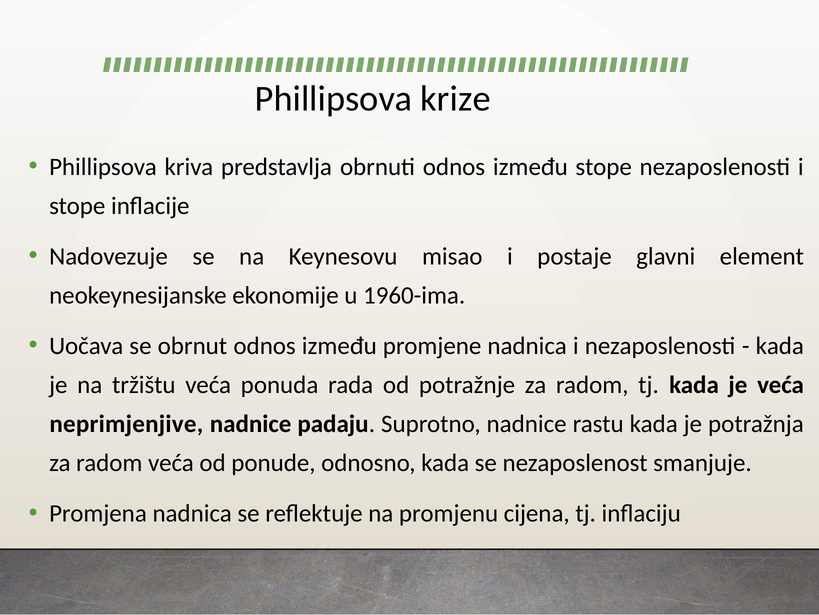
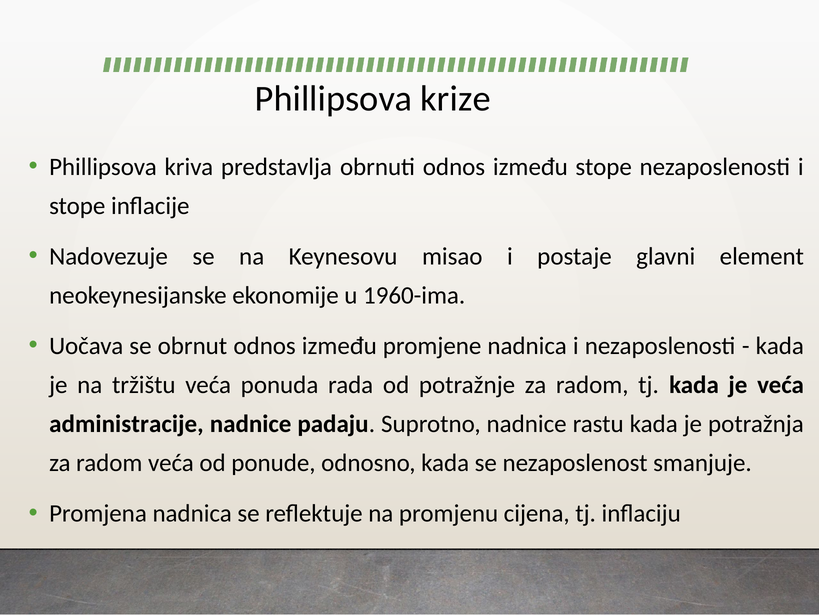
neprimjenjive: neprimjenjive -> administracije (126, 423)
